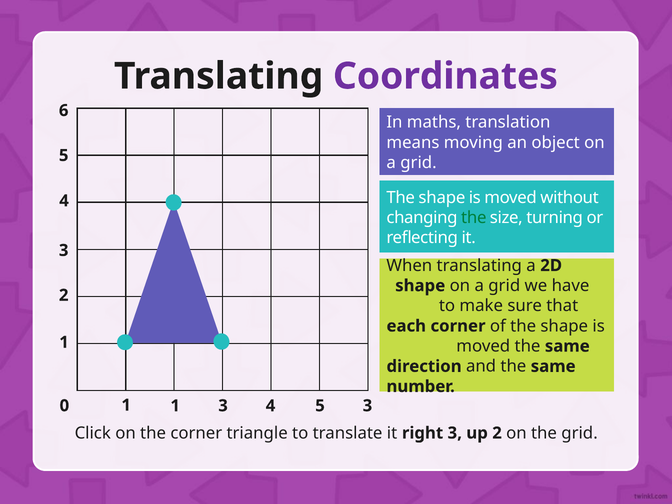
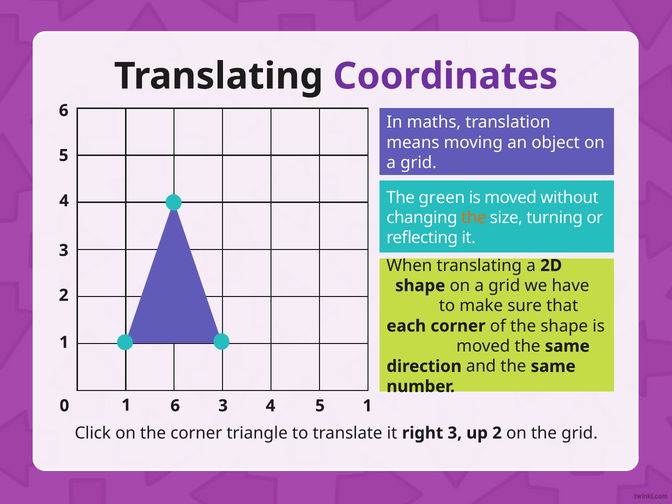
shape: shape -> green (442, 198)
the colour: green -> orange (474, 218)
1 1: 1 -> 6 (175, 406)
5 3: 3 -> 1 (367, 406)
